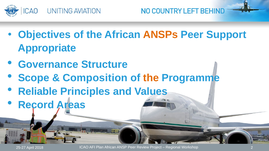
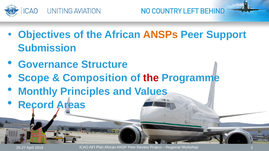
Appropriate: Appropriate -> Submission (47, 48)
the colour: orange -> red (151, 78)
Reliable: Reliable -> Monthly (38, 92)
